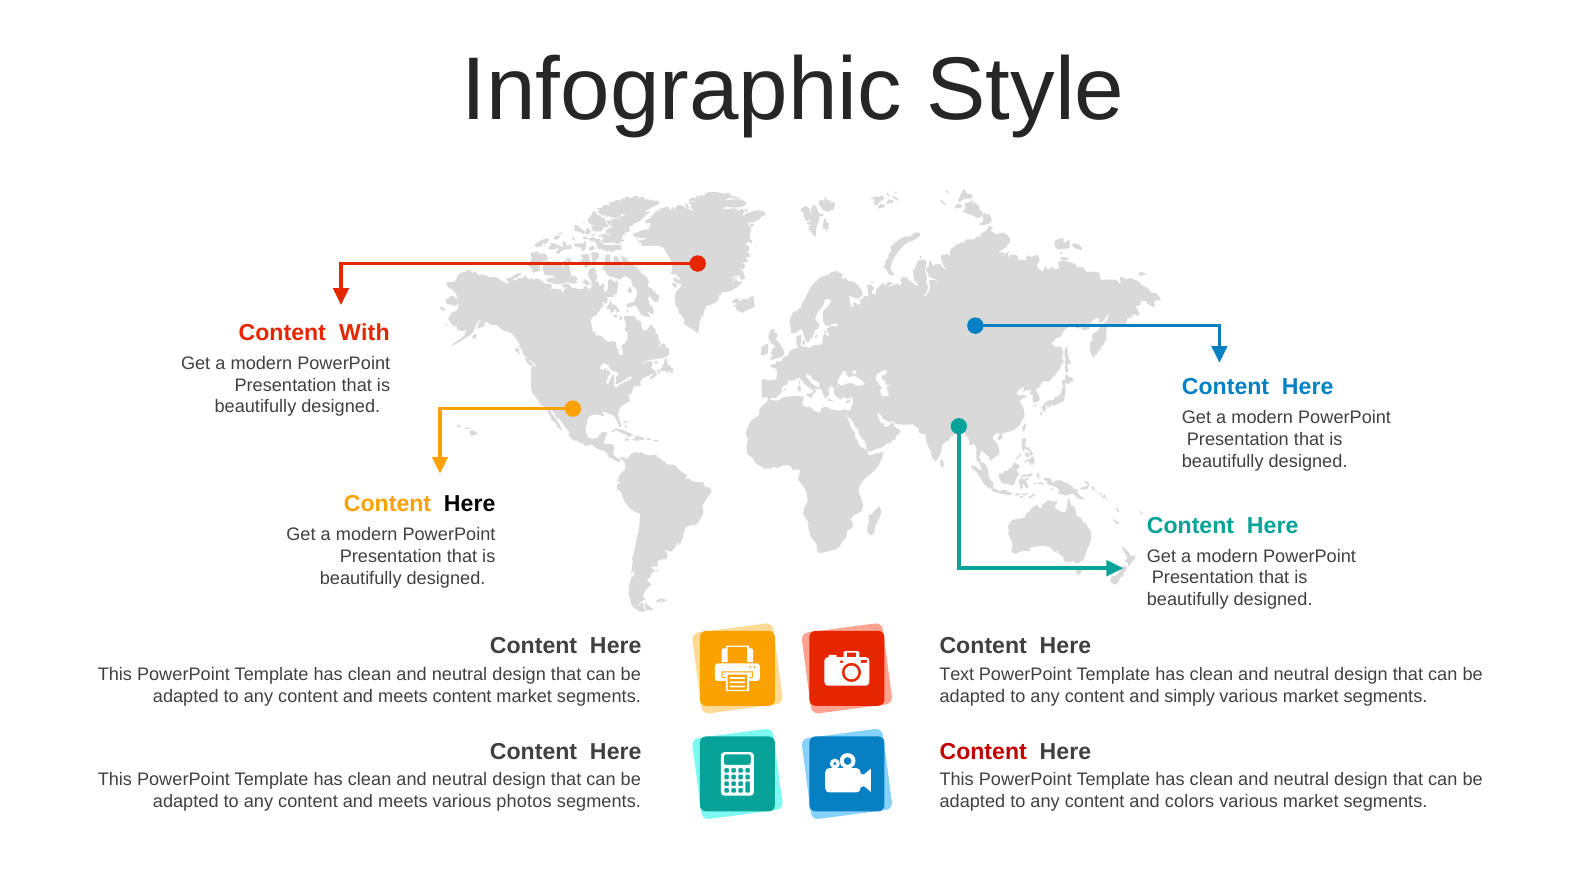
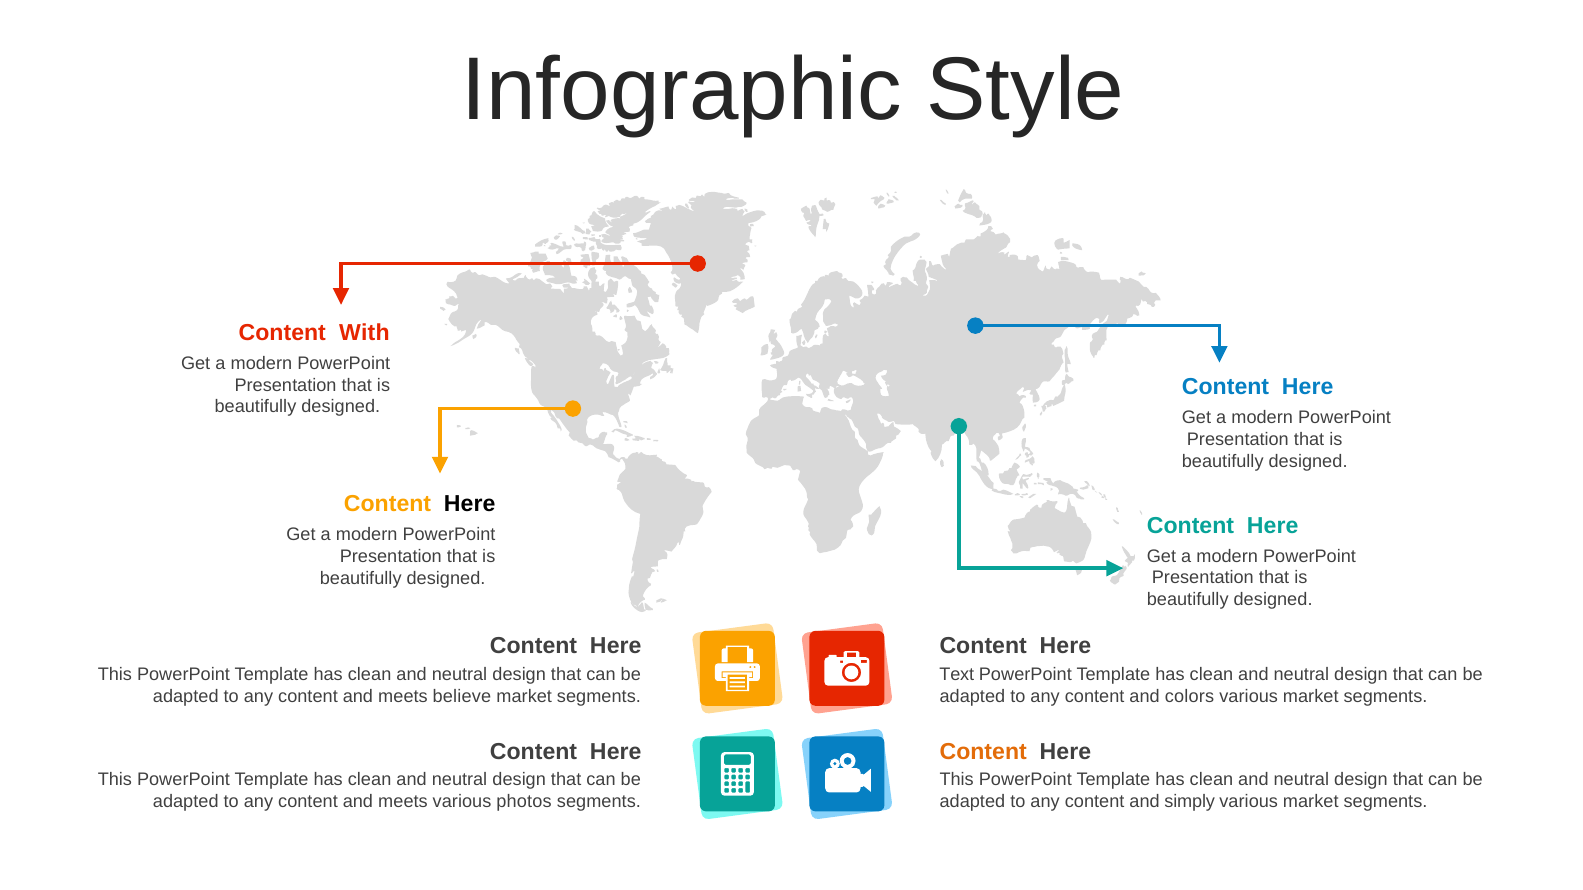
meets content: content -> believe (462, 696)
simply: simply -> colors (1190, 696)
Content colour: red -> orange (983, 752)
colors: colors -> simply (1190, 802)
